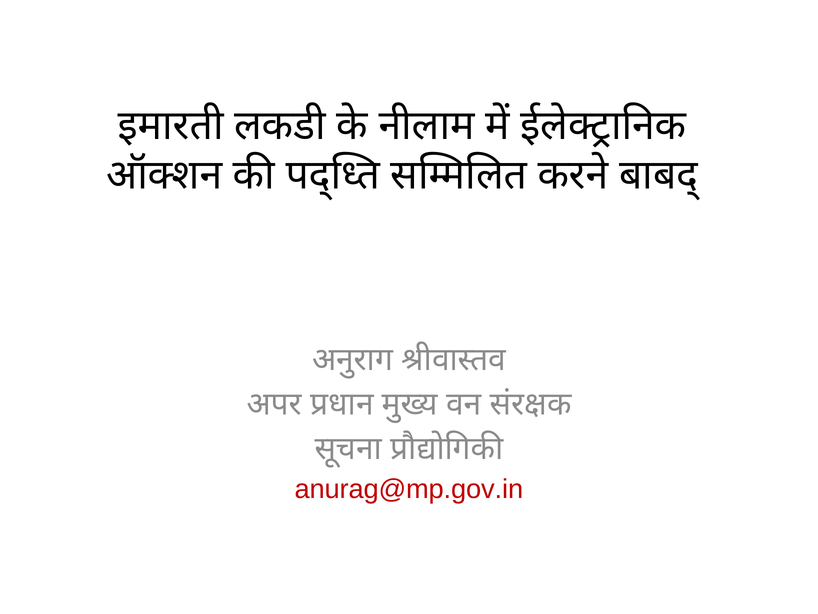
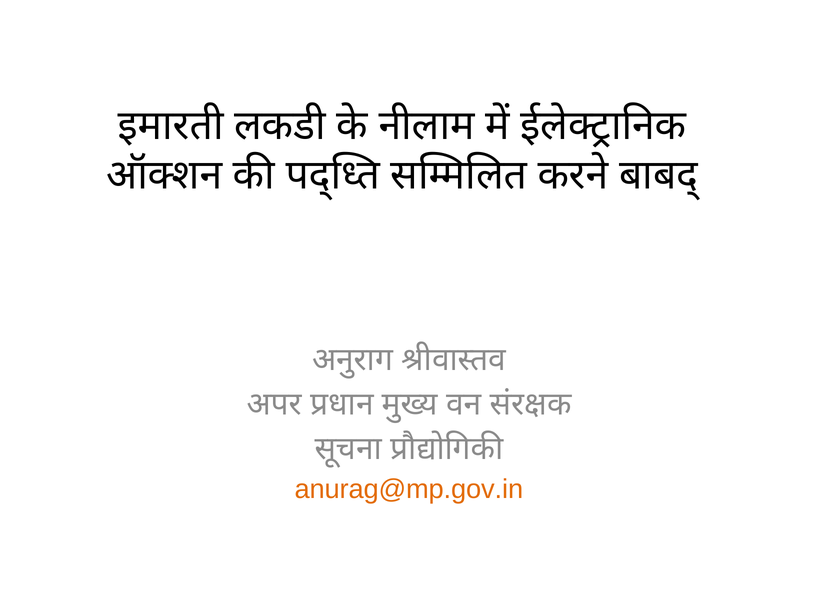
anurag@mp.gov.in colour: red -> orange (409, 489)
